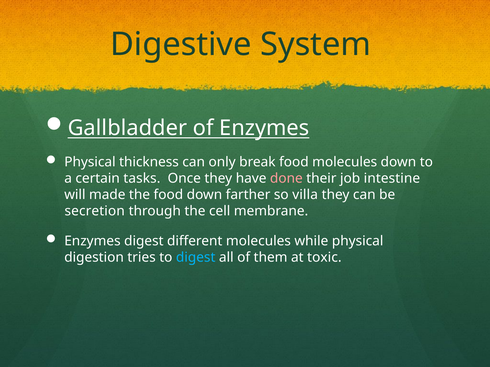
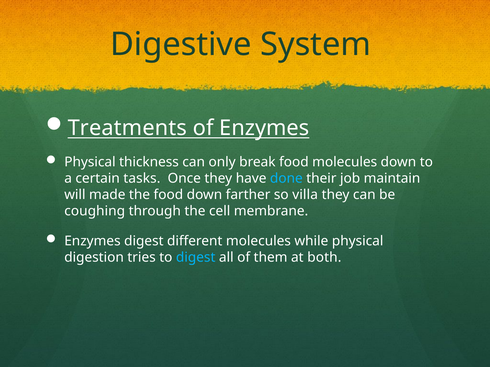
Gallbladder: Gallbladder -> Treatments (127, 128)
done colour: pink -> light blue (286, 179)
intestine: intestine -> maintain (392, 179)
secretion: secretion -> coughing (95, 211)
toxic: toxic -> both (324, 258)
